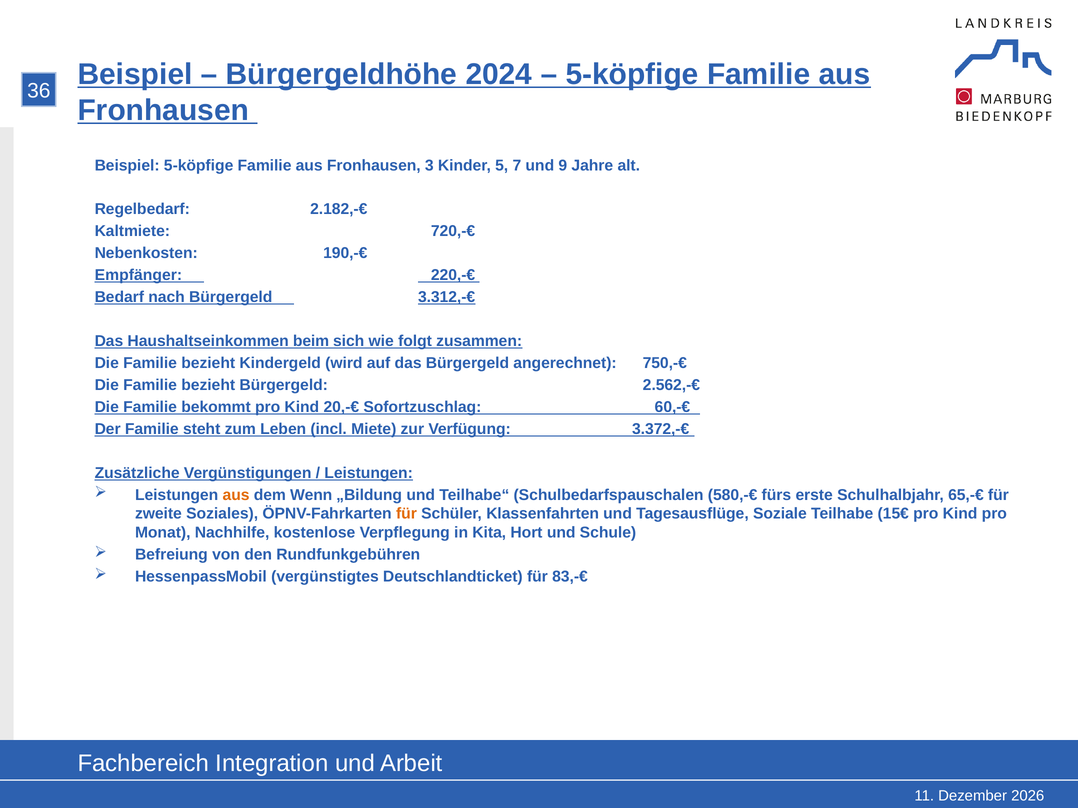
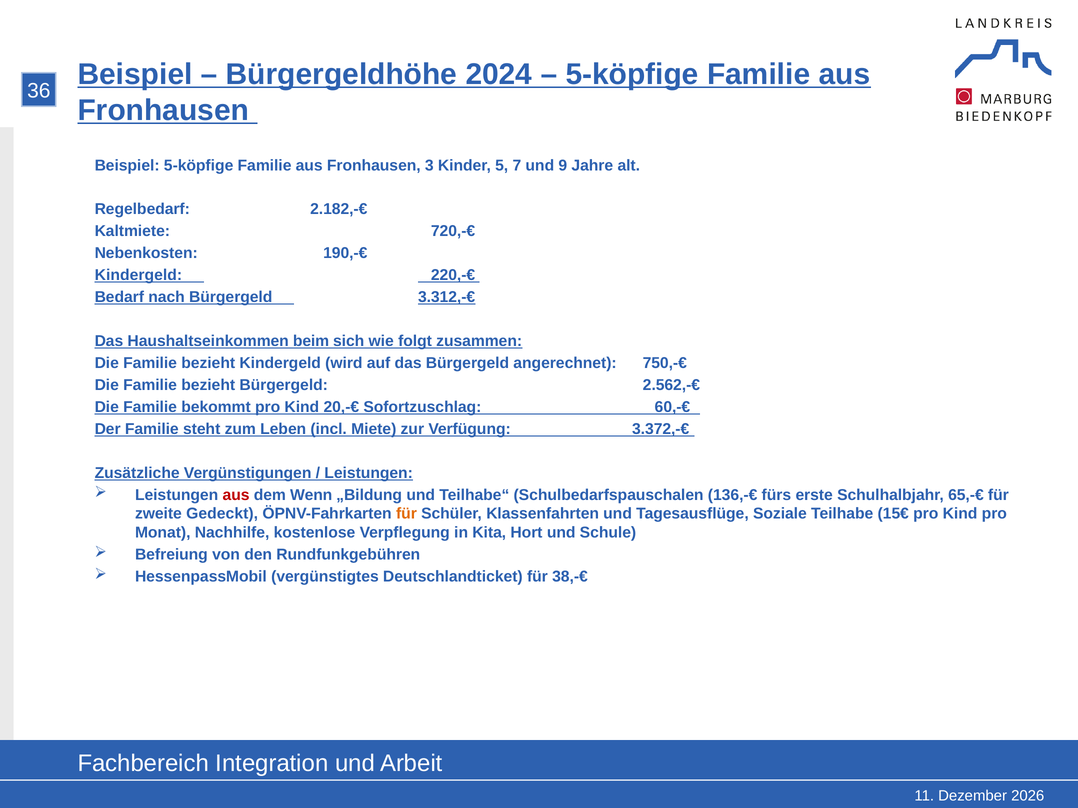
Empfänger: Empfänger -> Kindergeld (138, 275)
aus colour: orange -> red (236, 495)
580,-€: 580,-€ -> 136,-€ (733, 495)
Soziales: Soziales -> Gedeckt (222, 514)
83,-€: 83,-€ -> 38,-€ (570, 577)
